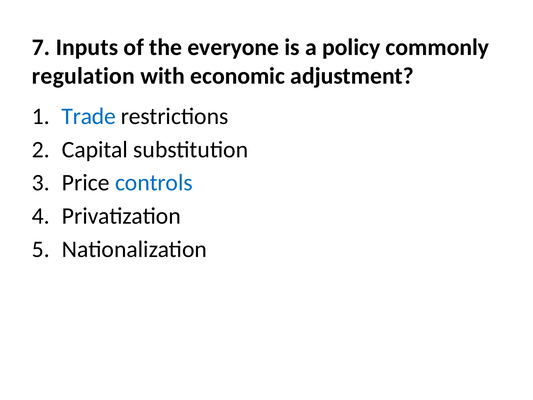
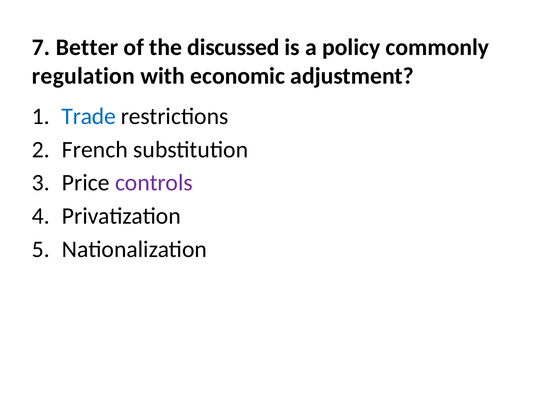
Inputs: Inputs -> Better (87, 47)
everyone: everyone -> discussed (233, 47)
Capital: Capital -> French (95, 149)
controls colour: blue -> purple (154, 183)
